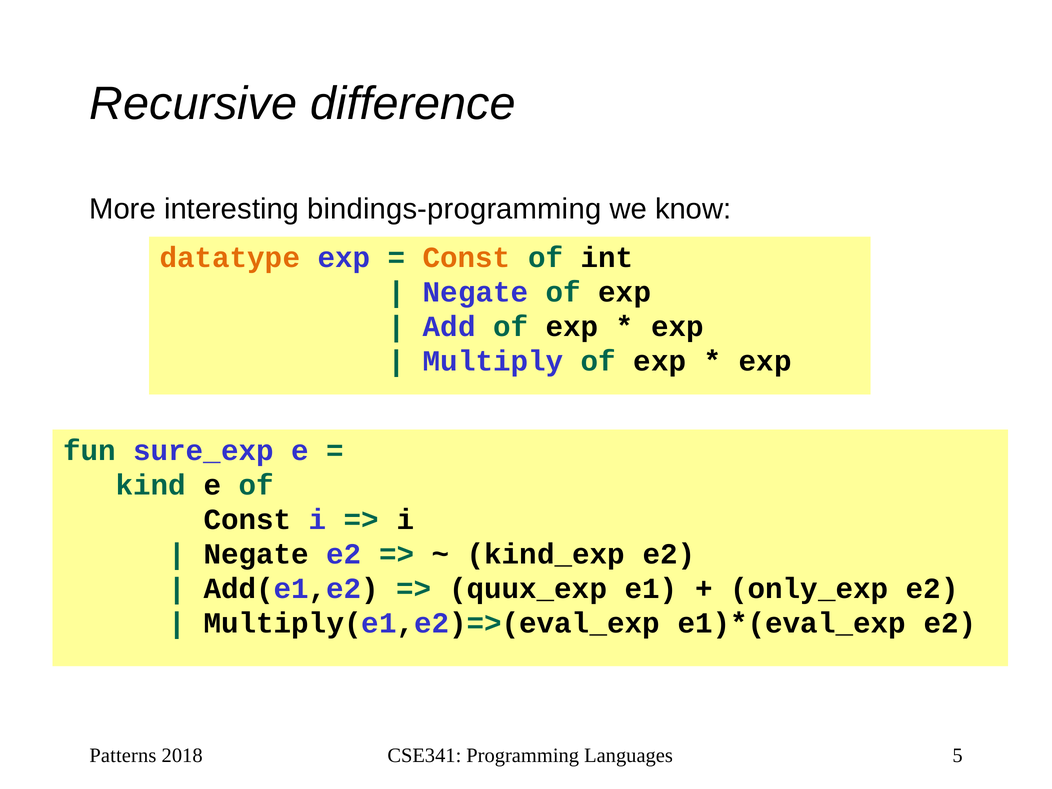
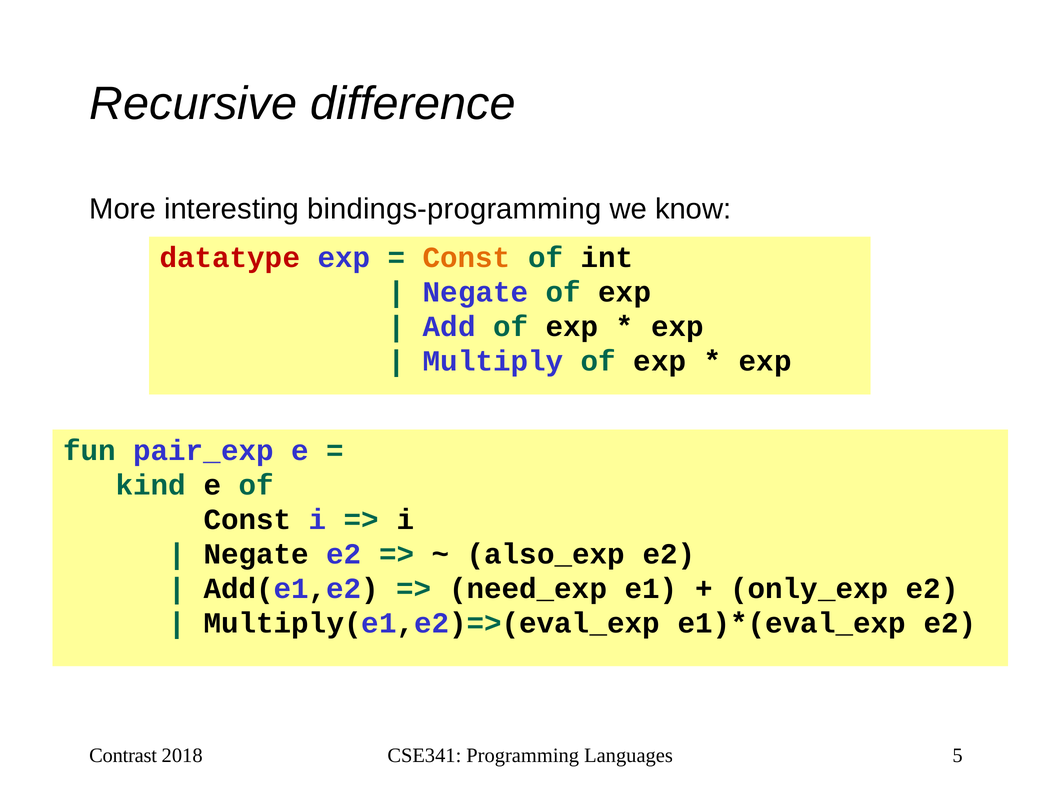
datatype colour: orange -> red (230, 258)
sure_exp: sure_exp -> pair_exp (203, 450)
kind_exp: kind_exp -> also_exp (546, 554)
quux_exp: quux_exp -> need_exp (528, 588)
Patterns: Patterns -> Contrast (123, 755)
